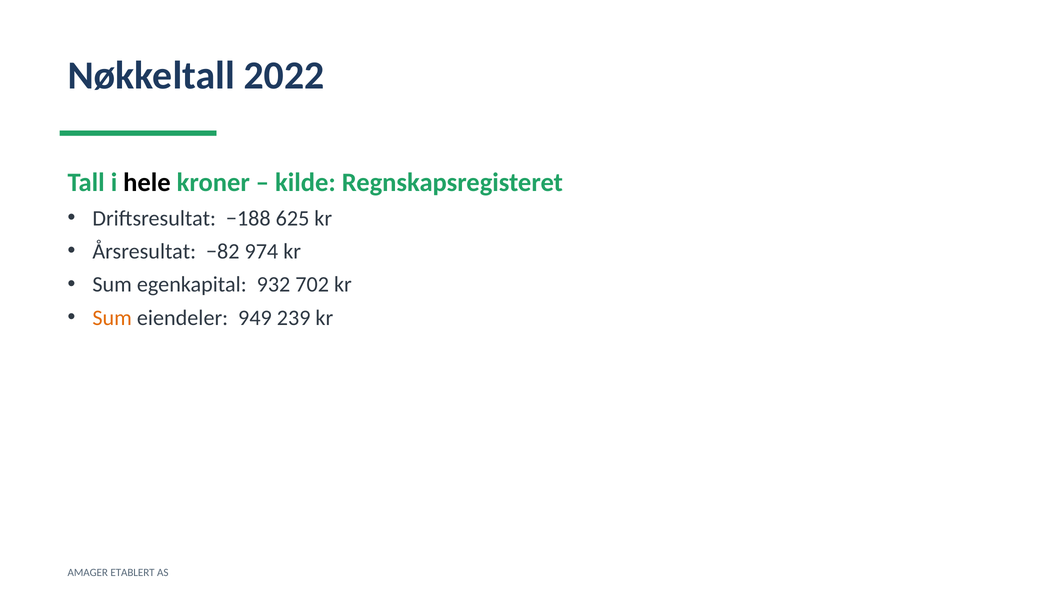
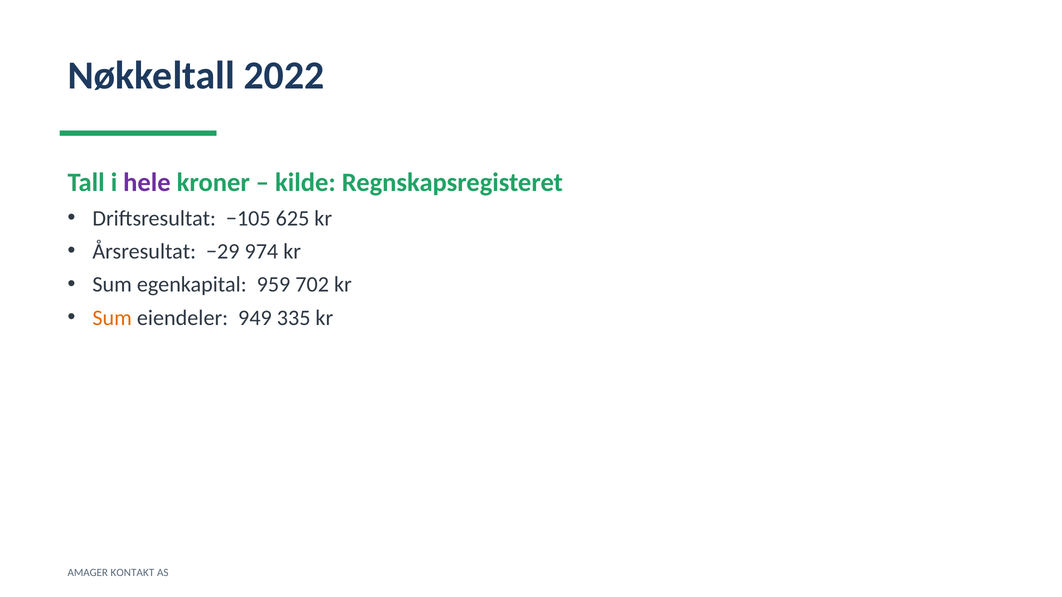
hele colour: black -> purple (147, 183)
−188: −188 -> −105 (248, 218)
−82: −82 -> −29 (223, 252)
932: 932 -> 959 (273, 285)
239: 239 -> 335 (294, 318)
ETABLERT: ETABLERT -> KONTAKT (132, 573)
